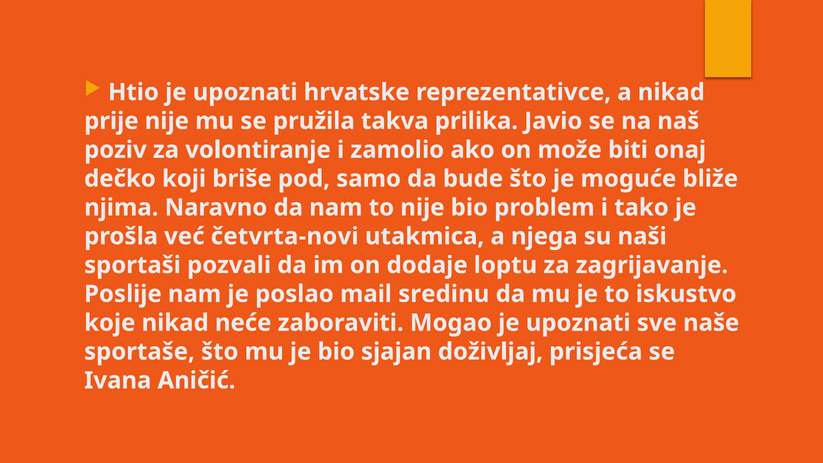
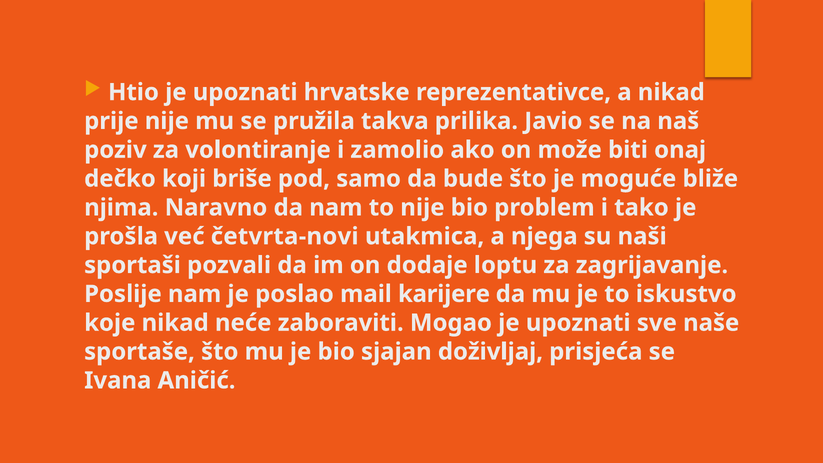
sredinu: sredinu -> karijere (444, 294)
